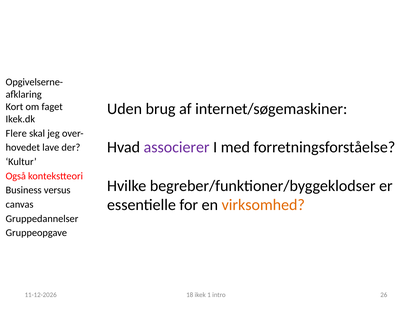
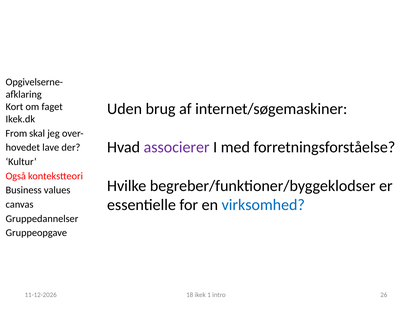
Flere: Flere -> From (16, 133)
versus: versus -> values (57, 190)
virksomhed colour: orange -> blue (263, 205)
